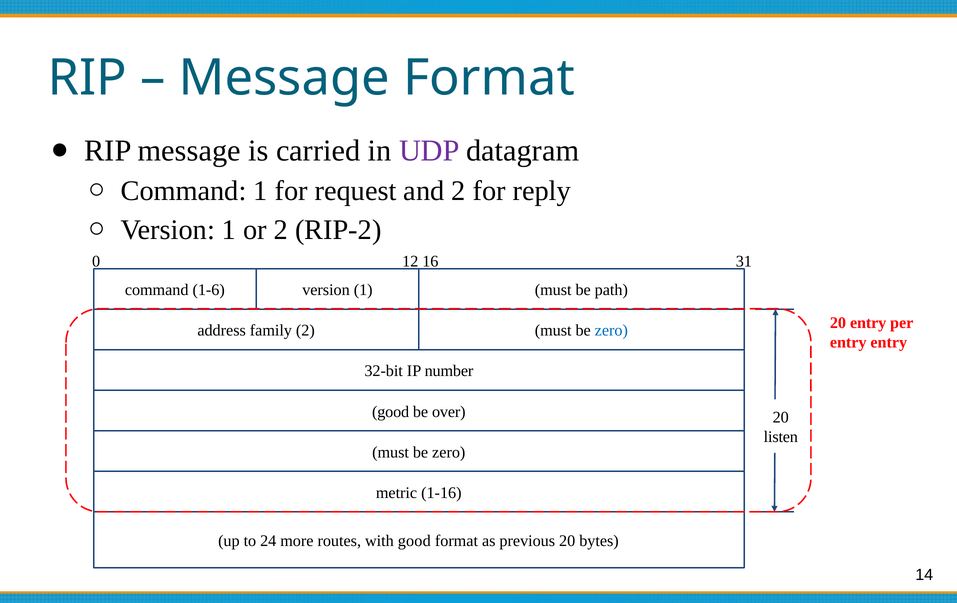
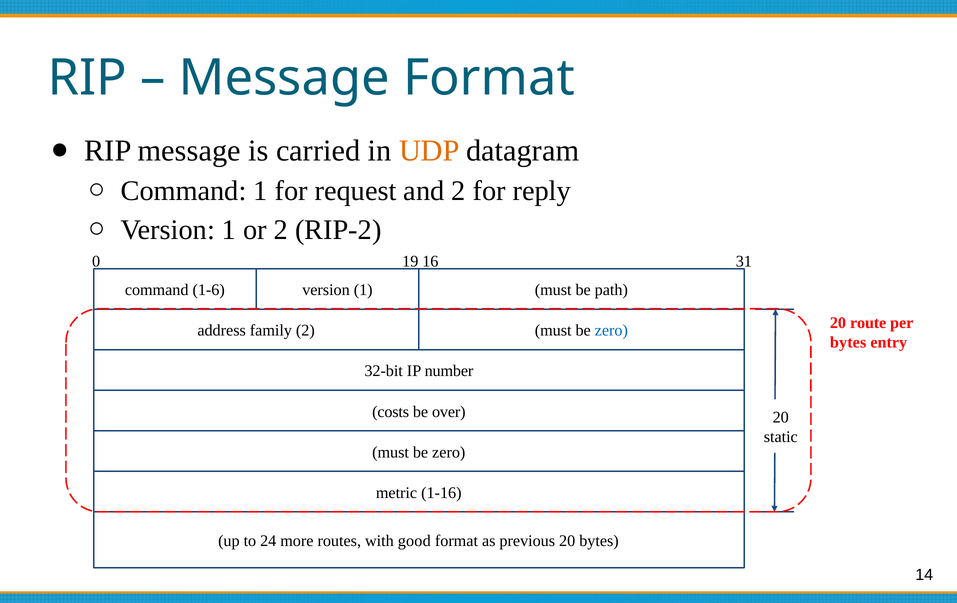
UDP colour: purple -> orange (429, 151)
12: 12 -> 19 (410, 262)
20 entry: entry -> route (868, 323)
entry: entry -> bytes (848, 343)
good: good -> costs (391, 412)
listen: listen -> static (781, 437)
